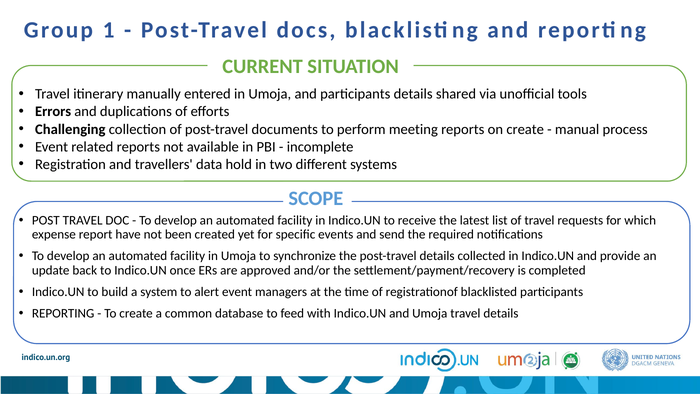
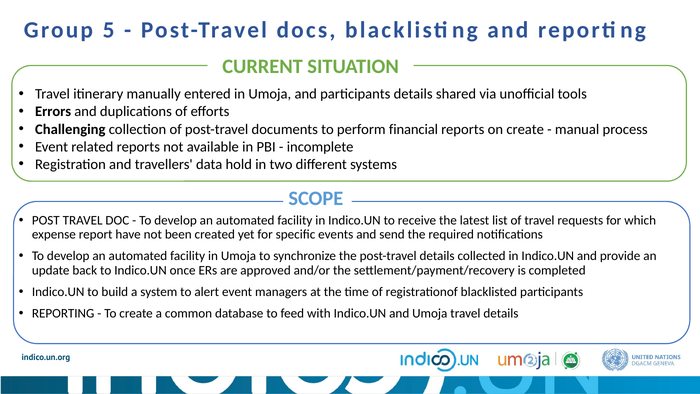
1: 1 -> 5 (109, 30)
meeting: meeting -> financial (413, 129)
